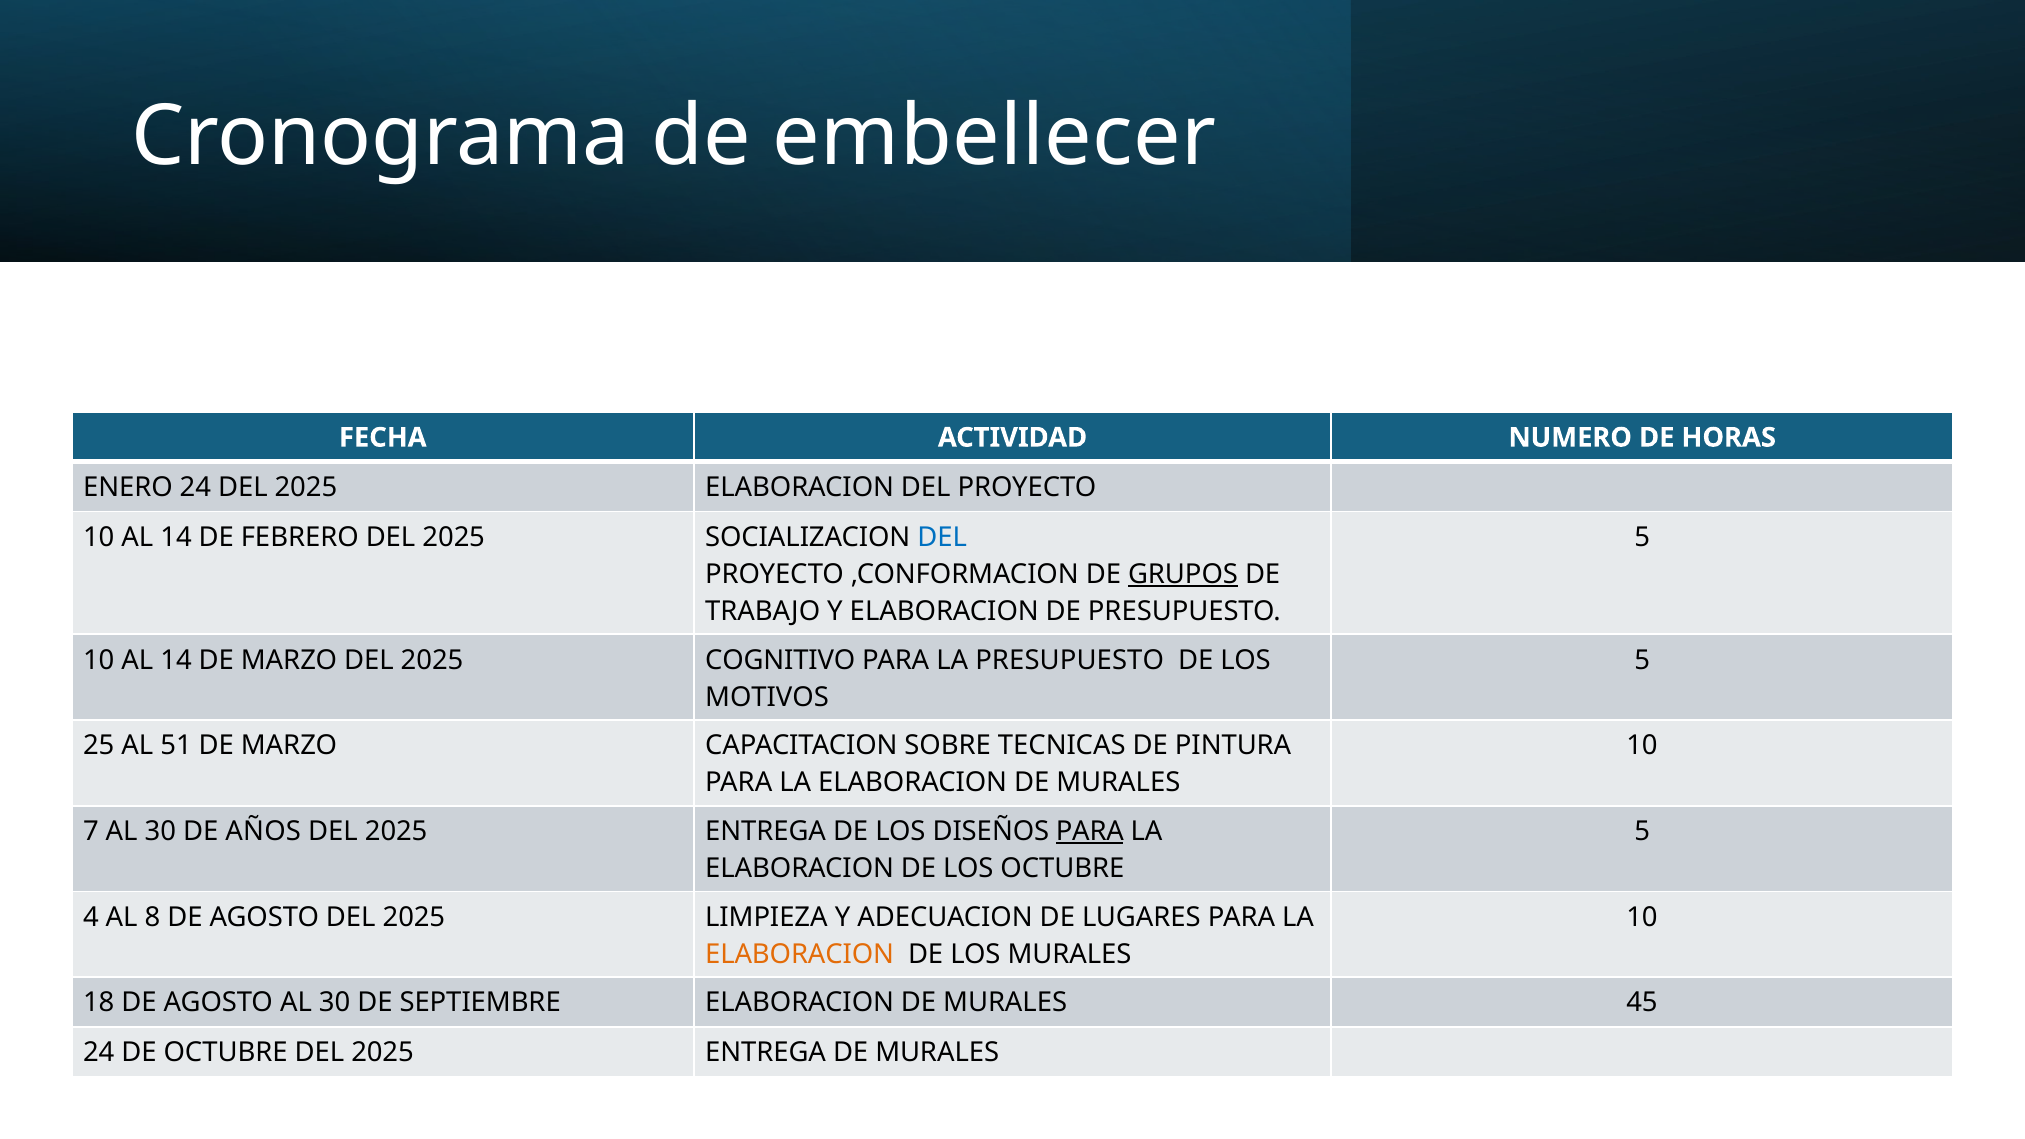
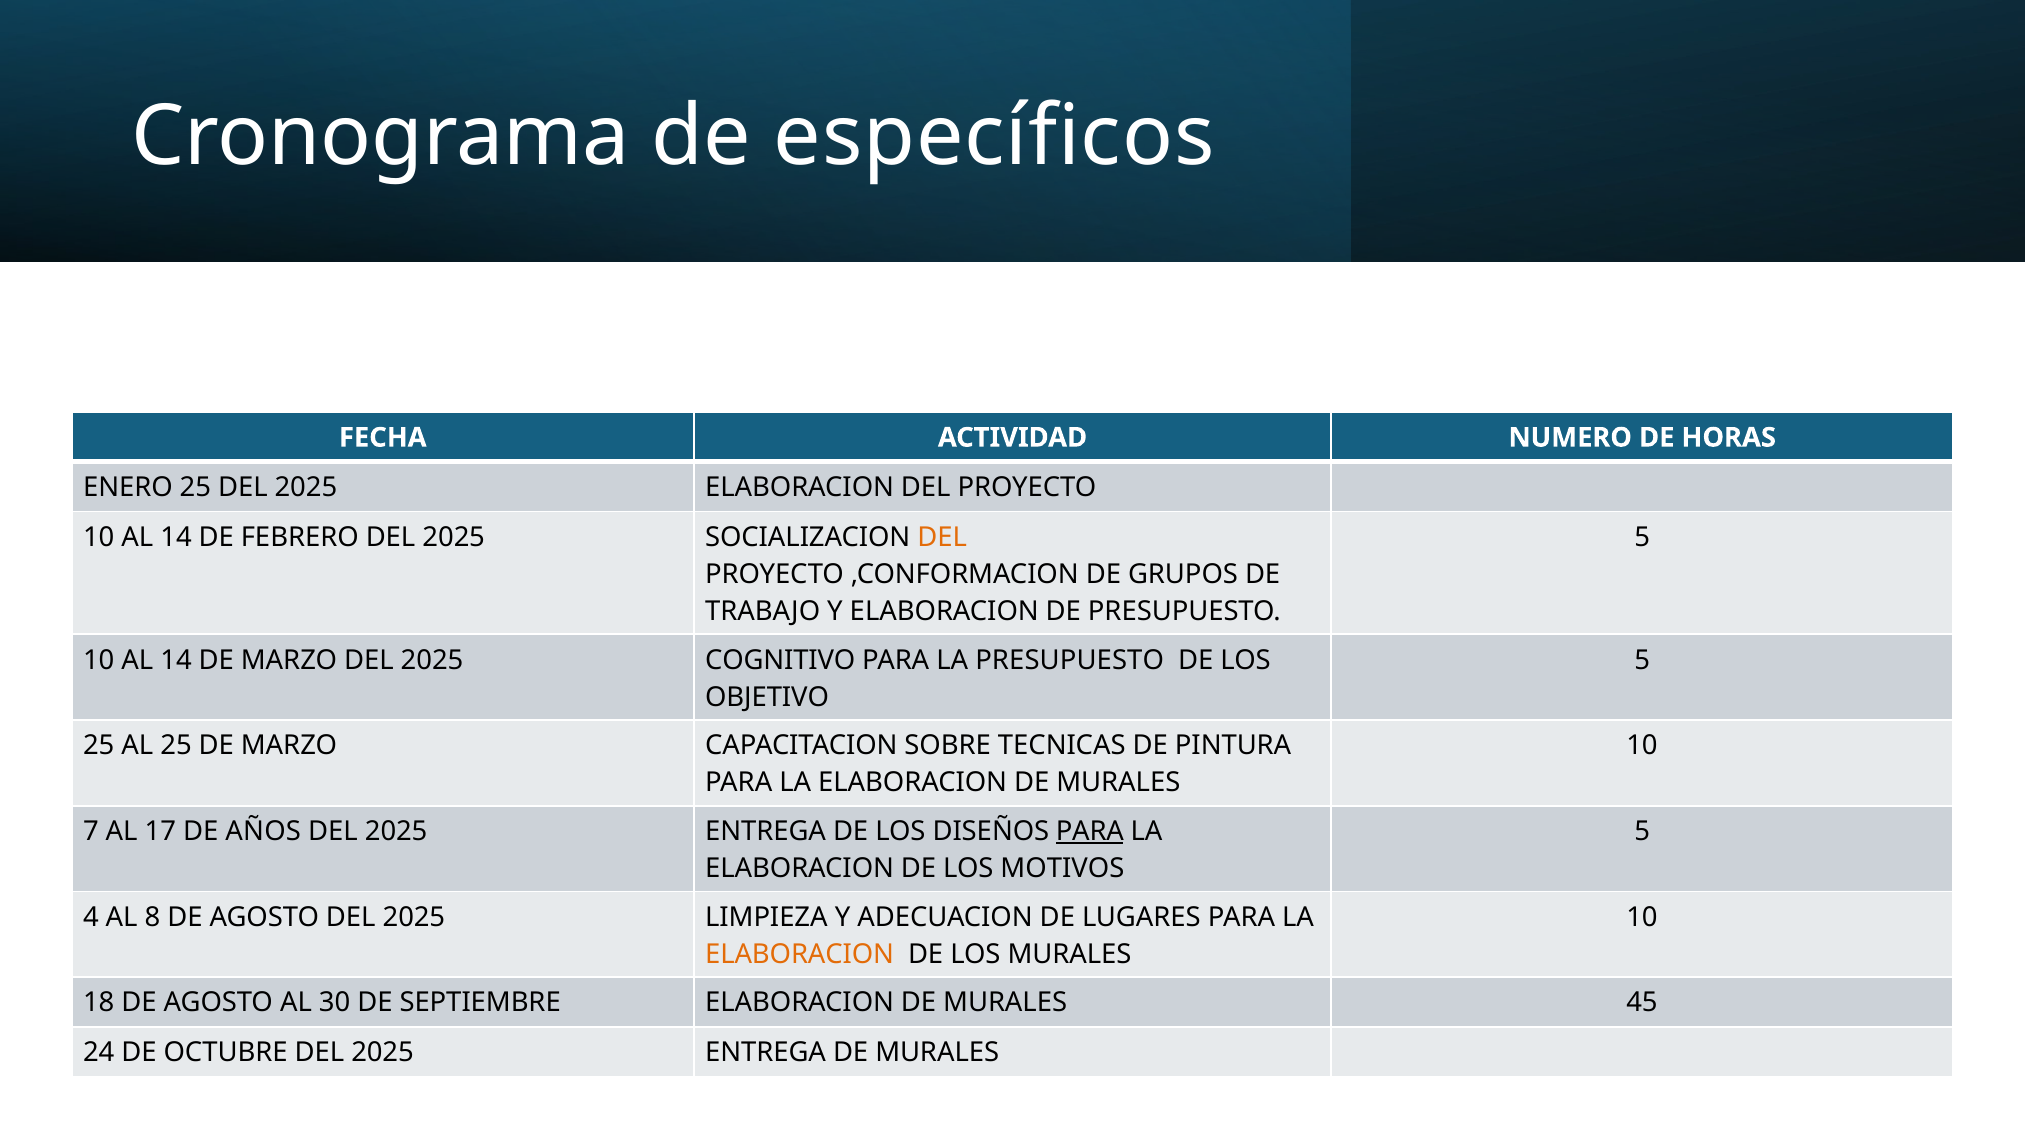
embellecer: embellecer -> específicos (994, 137)
ENERO 24: 24 -> 25 (195, 487)
DEL colour: blue -> orange (942, 537)
GRUPOS underline: present -> none (1183, 574)
MOTIVOS: MOTIVOS -> OBJETIVO (767, 697)
AL 51: 51 -> 25 (176, 746)
7 AL 30: 30 -> 17 (160, 831)
LOS OCTUBRE: OCTUBRE -> MOTIVOS (1062, 869)
